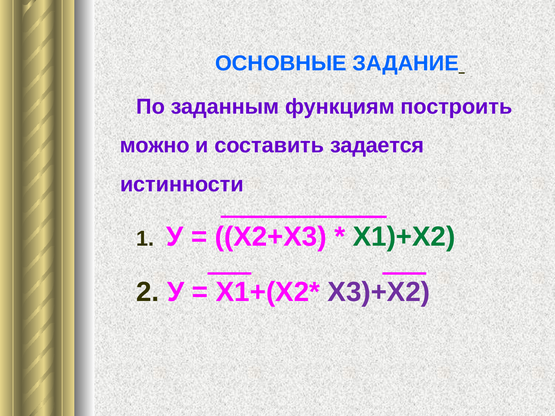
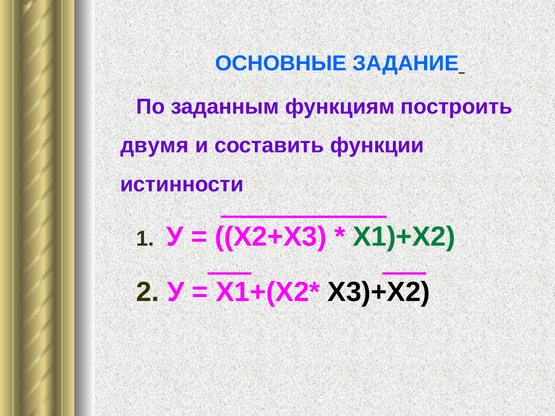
можно: можно -> двумя (155, 146)
задается: задается -> функции (377, 146)
Х3)+Х2 colour: purple -> black (379, 292)
